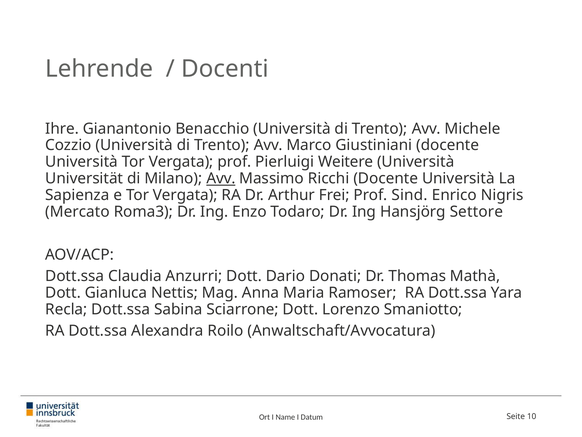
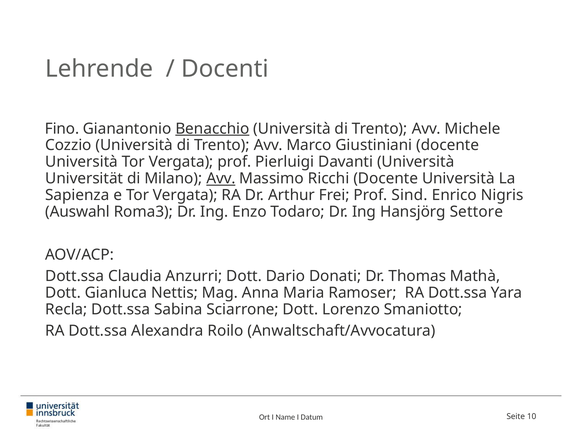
Ihre: Ihre -> Fino (62, 128)
Benacchio underline: none -> present (212, 128)
Weitere: Weitere -> Davanti (346, 162)
Mercato: Mercato -> Auswahl (78, 211)
